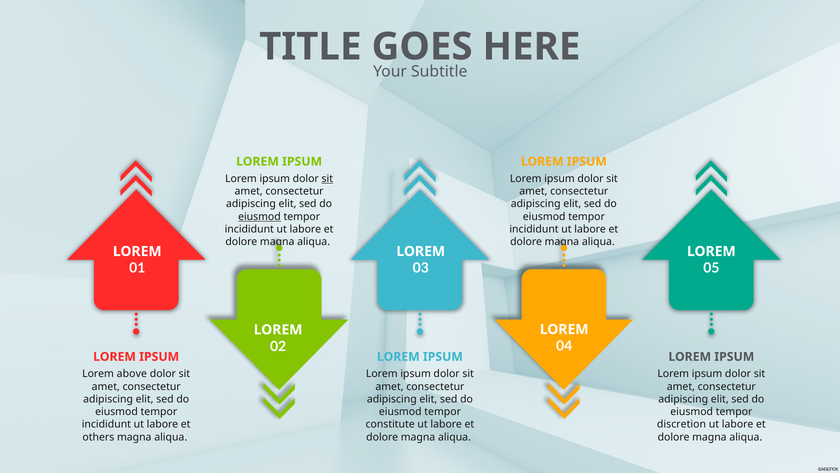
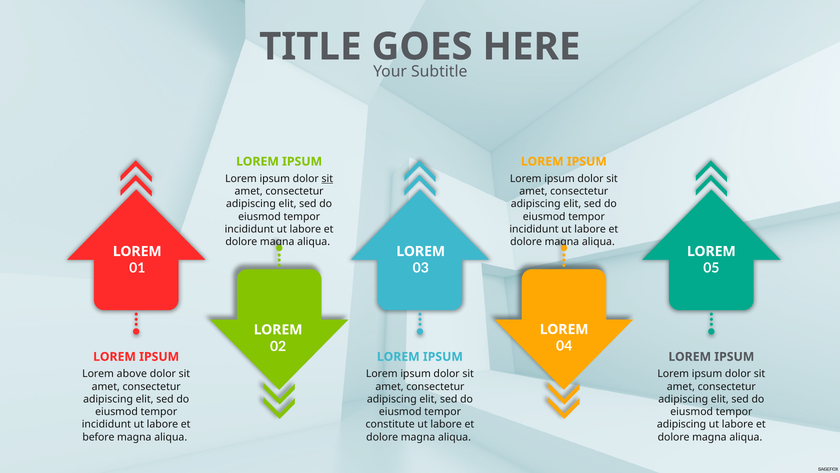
eiusmod underline: present -> none (259, 216)
discretion: discretion -> adipiscing (682, 424)
others: others -> before (98, 437)
